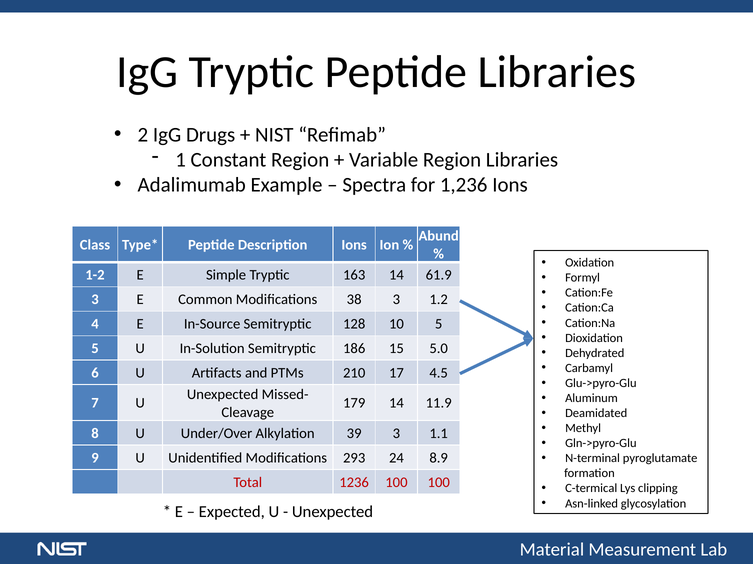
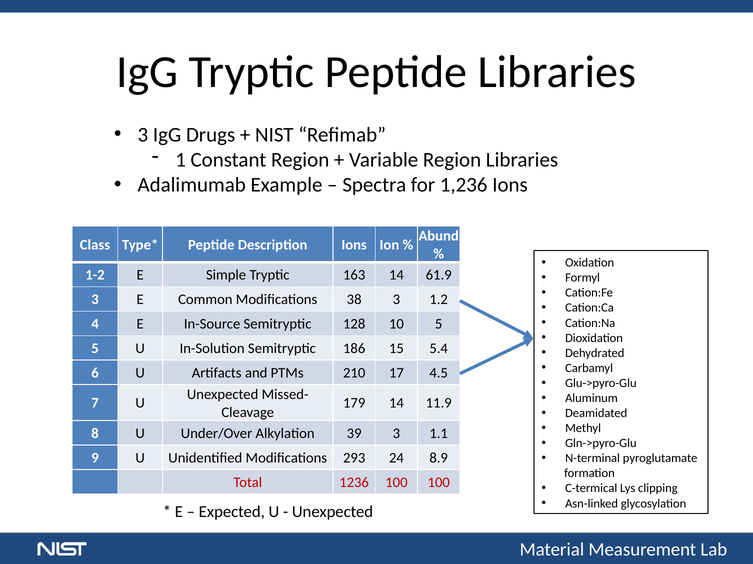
2: 2 -> 3 (143, 135)
5.0: 5.0 -> 5.4 (439, 349)
